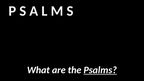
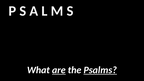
are underline: none -> present (59, 70)
